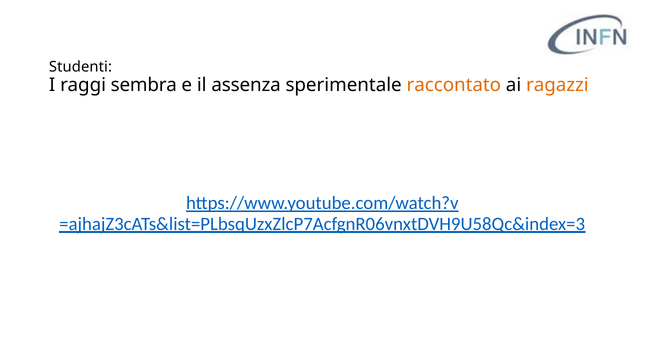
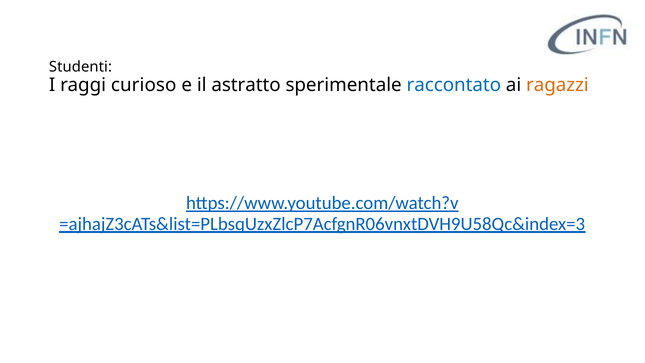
sembra: sembra -> curioso (144, 85)
assenza: assenza -> astratto (246, 85)
raccontato colour: orange -> blue (454, 85)
